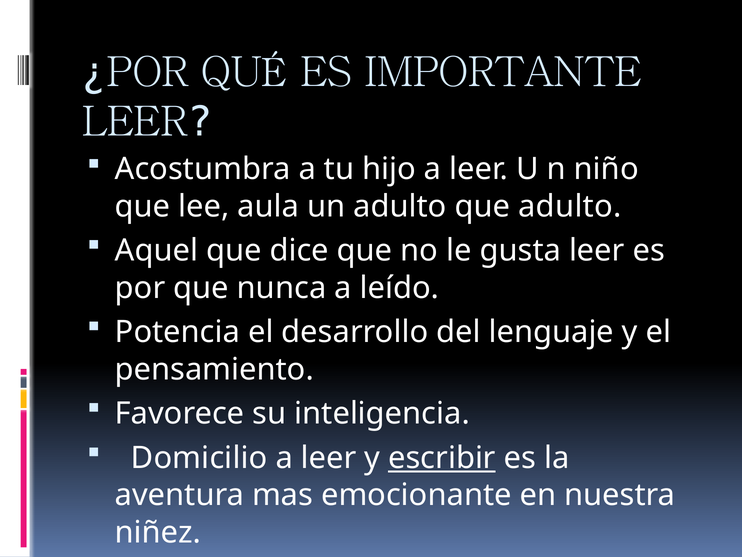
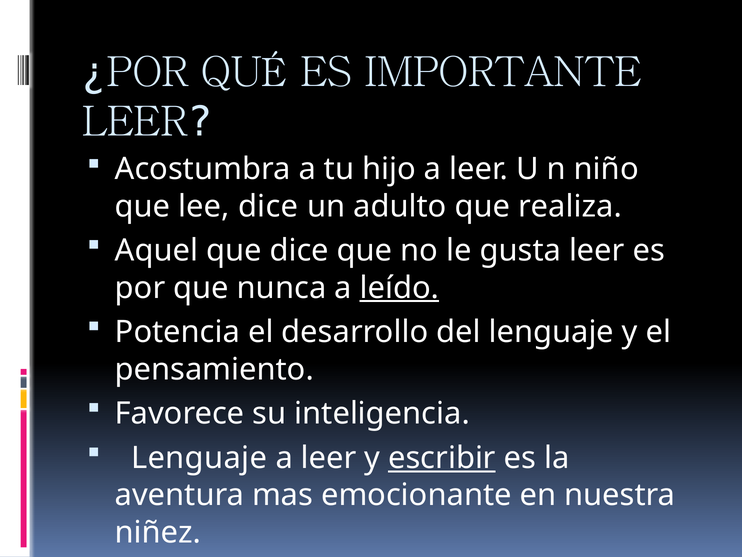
lee aula: aula -> dice (268, 206)
que adulto: adulto -> realiza (570, 206)
leído underline: none -> present (399, 288)
Domicilio: Domicilio -> Lenguaje (199, 458)
